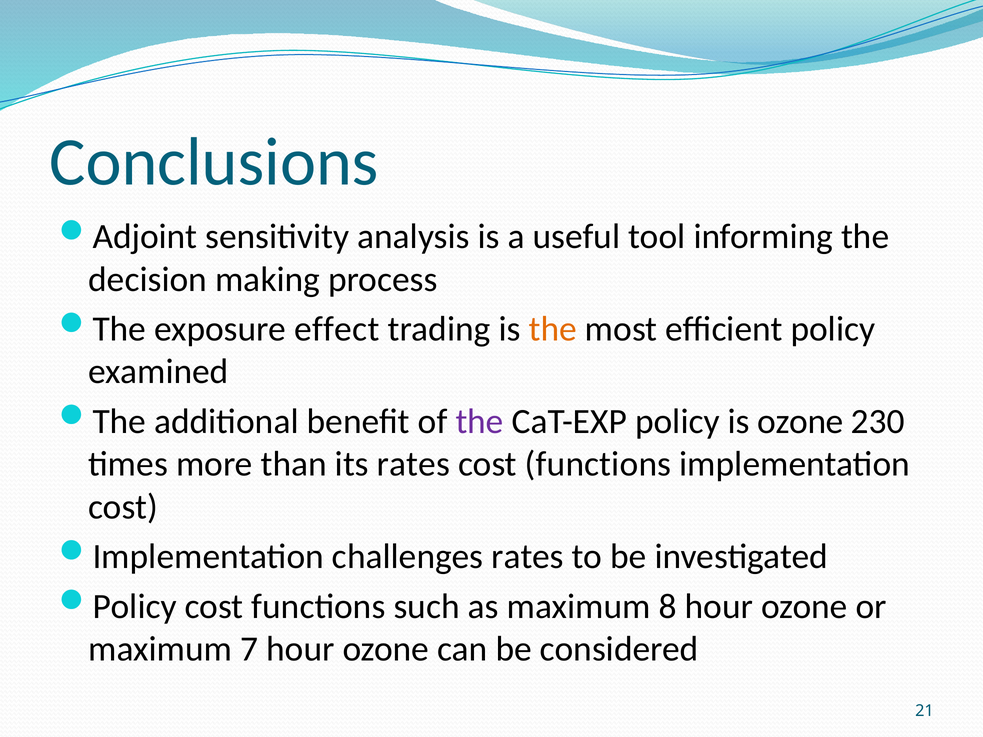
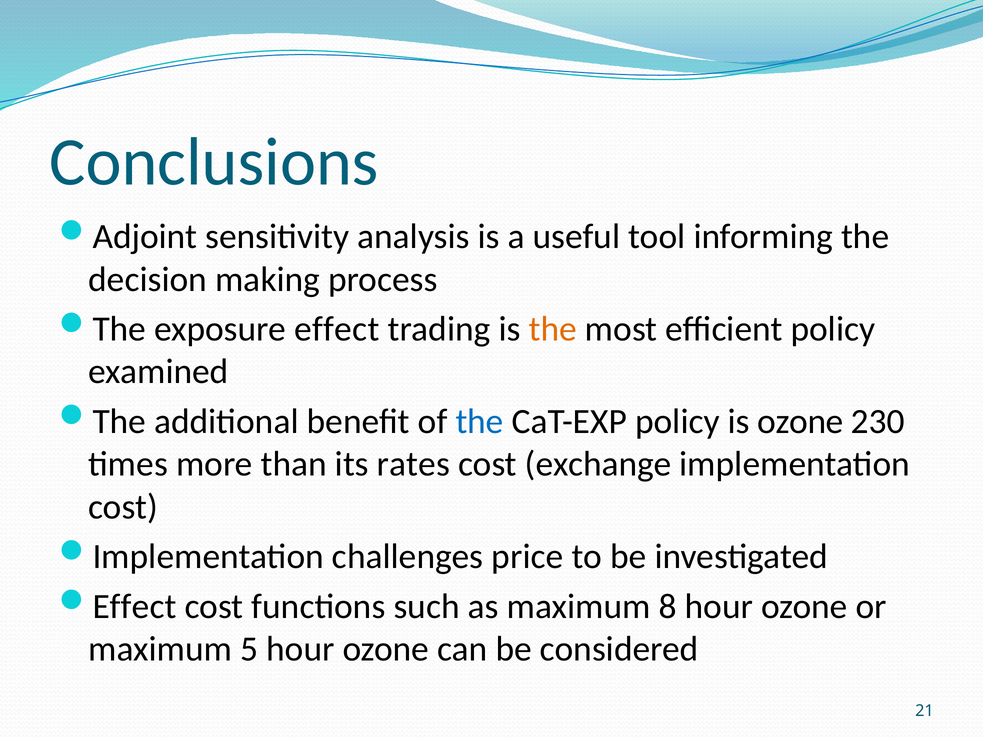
the colour: purple -> blue (480, 422)
functions: functions -> exchange (598, 464)
challenges rates: rates -> price (527, 557)
Policy: Policy -> Effect (134, 607)
7: 7 -> 5 (249, 649)
